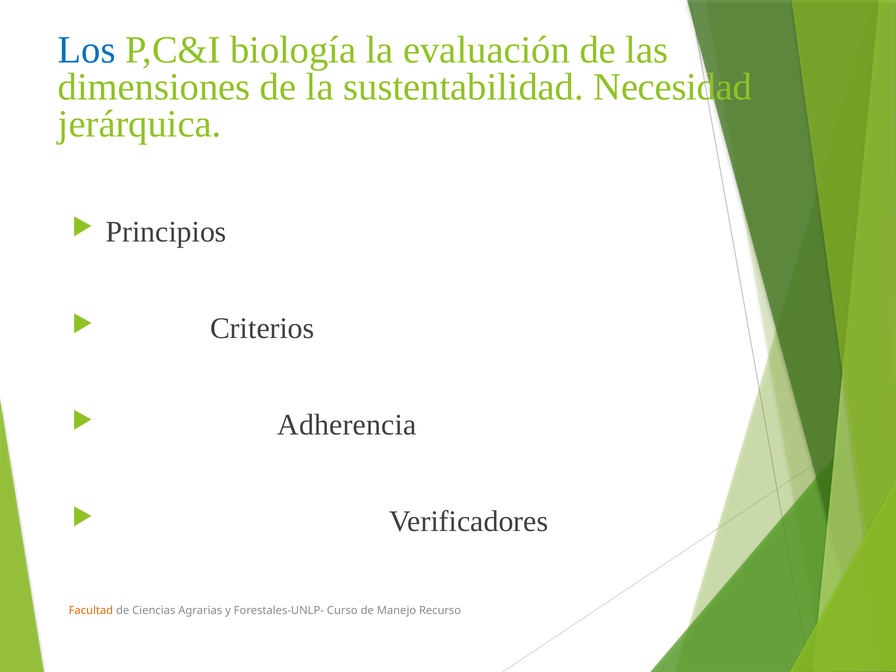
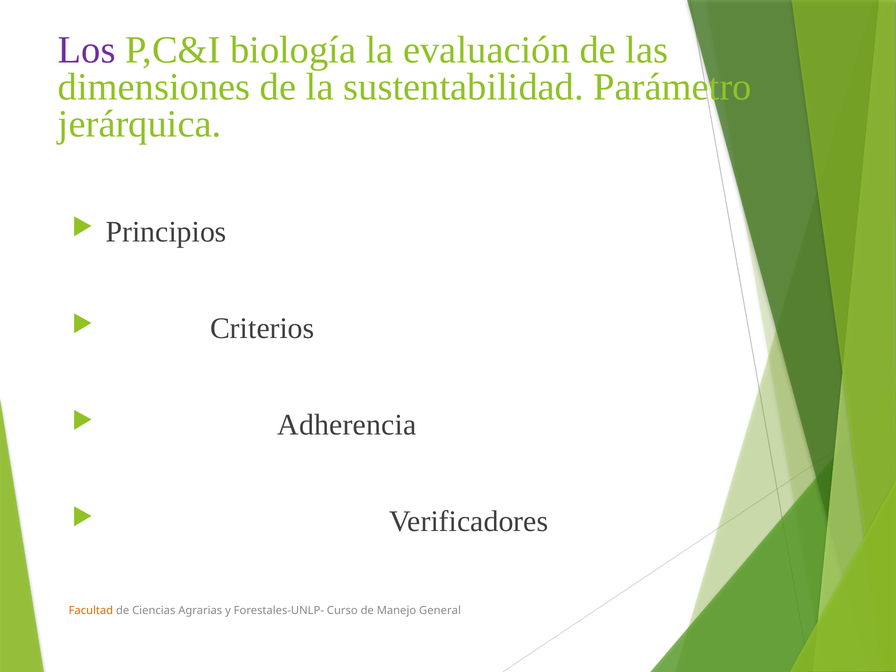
Los colour: blue -> purple (87, 50)
Necesidad: Necesidad -> Parámetro (673, 87)
Recurso: Recurso -> General (440, 611)
